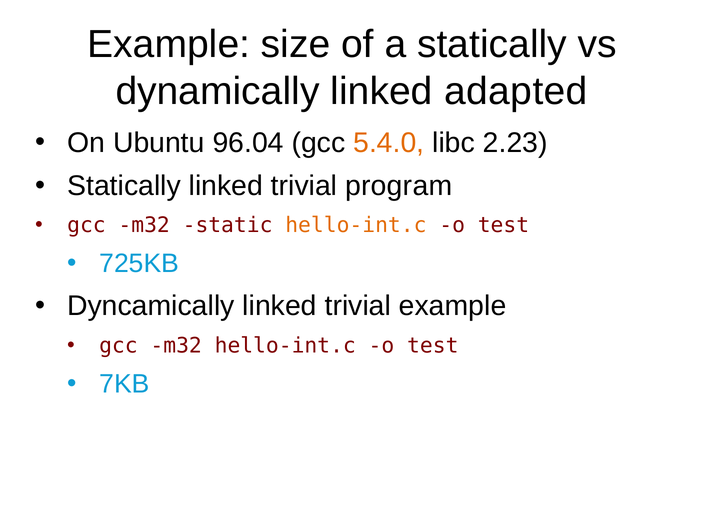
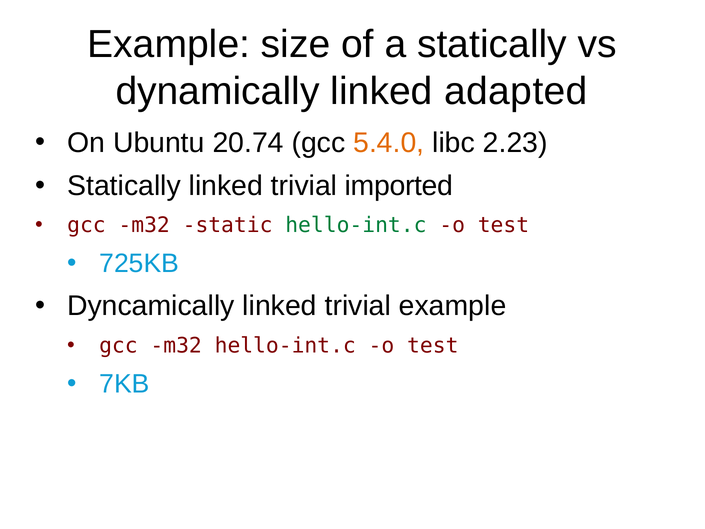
96.04: 96.04 -> 20.74 (248, 143)
program: program -> imported (399, 186)
hello-int.c colour: orange -> green (356, 225)
